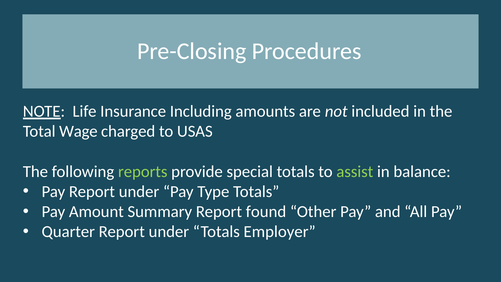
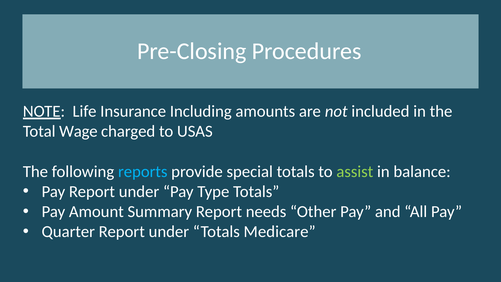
reports colour: light green -> light blue (143, 171)
found: found -> needs (266, 212)
Employer: Employer -> Medicare (280, 232)
